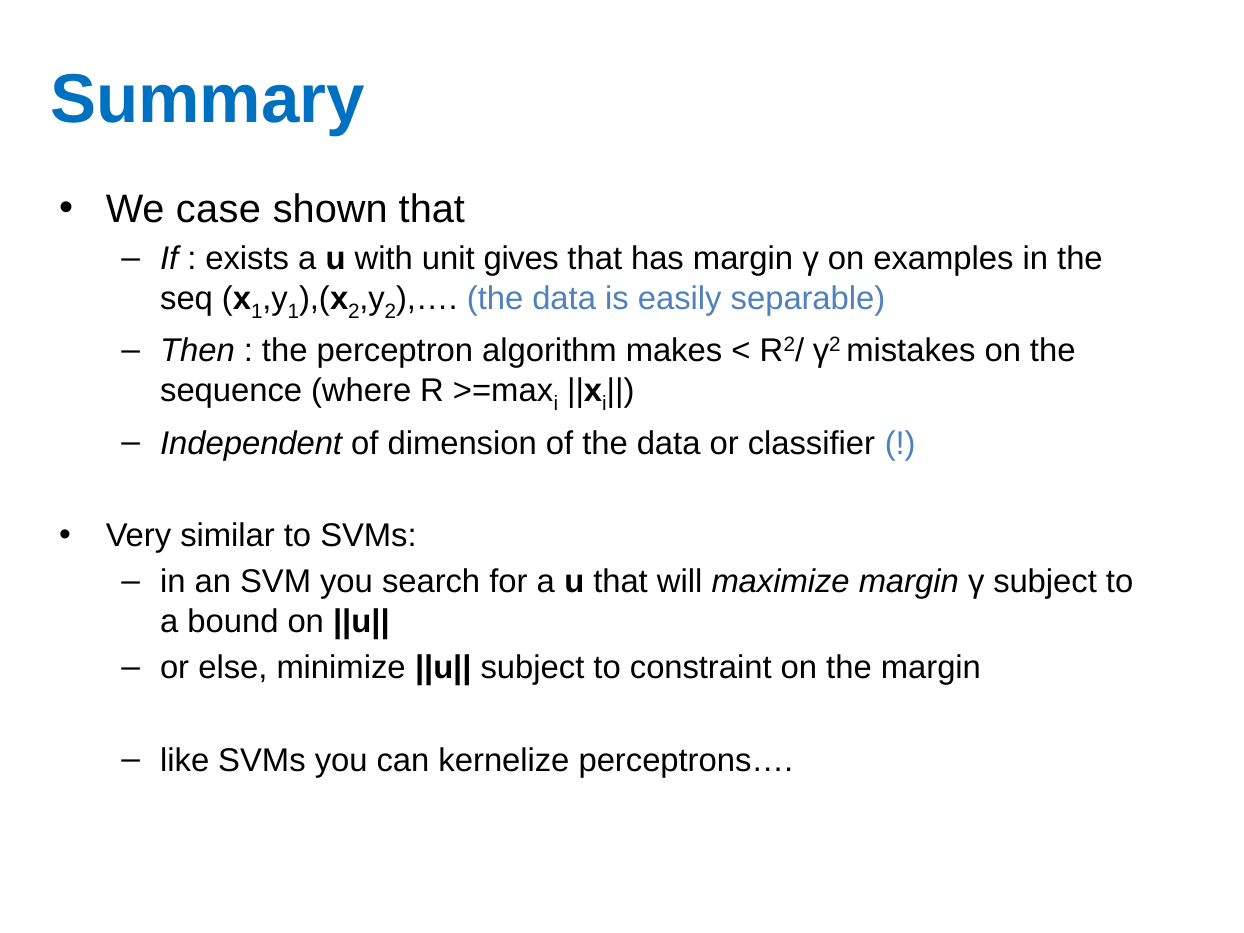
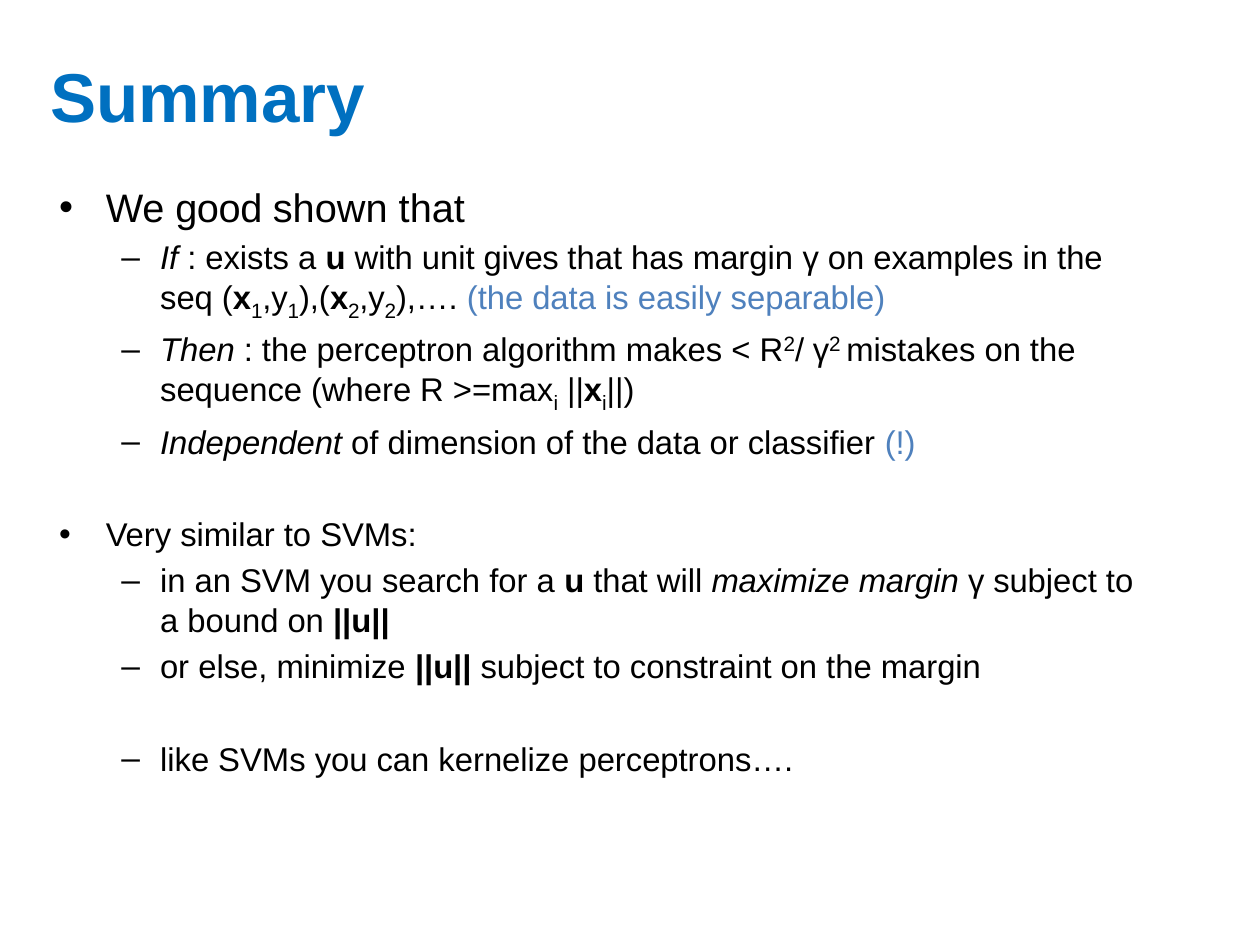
case: case -> good (219, 209)
